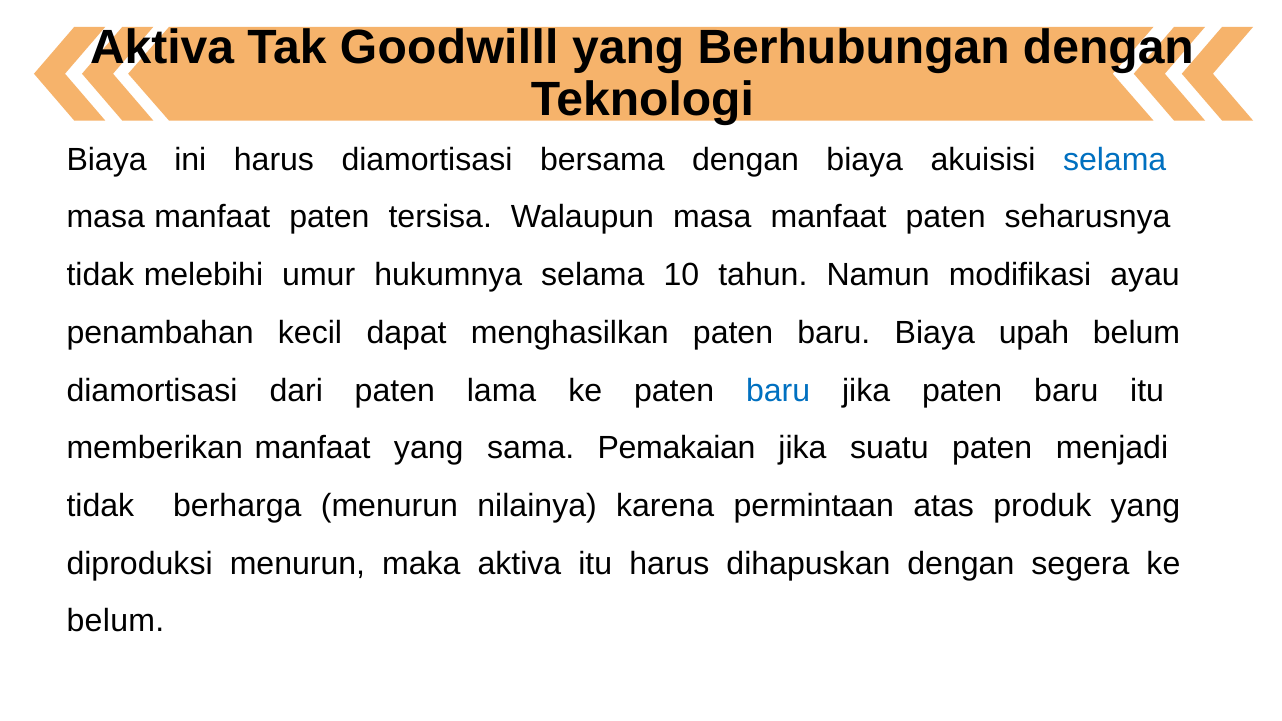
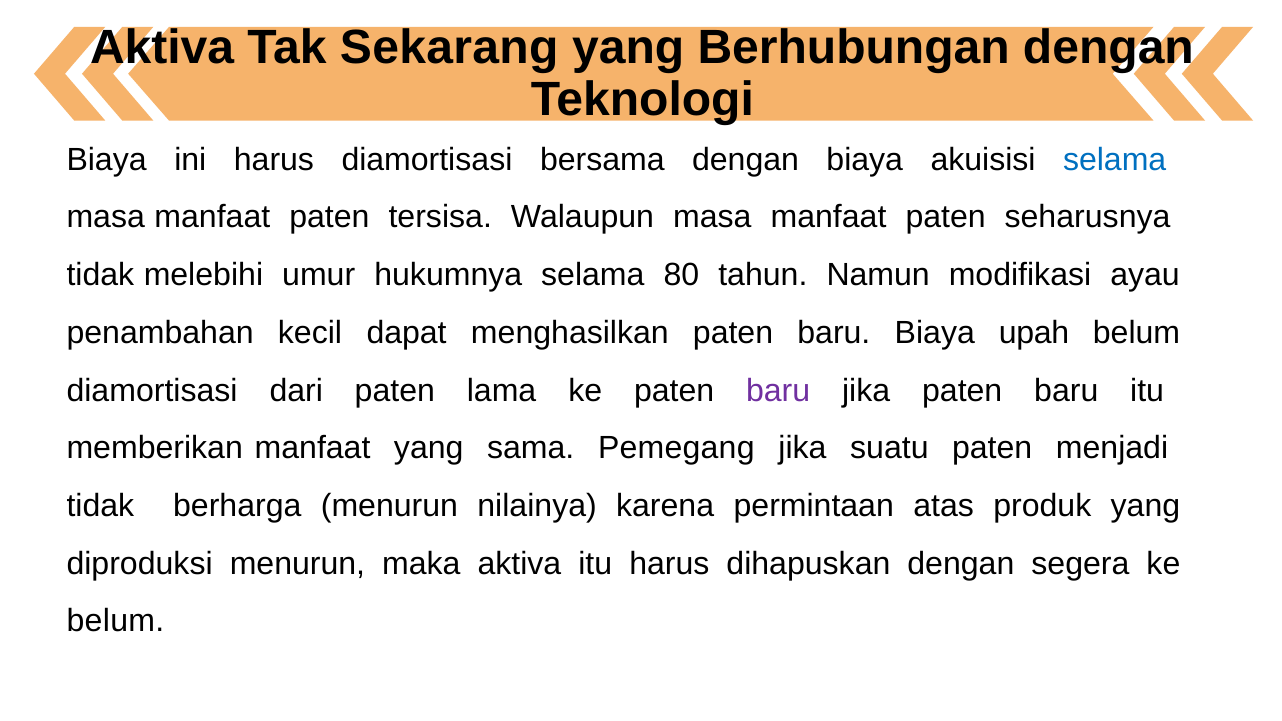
Goodwilll: Goodwilll -> Sekarang (449, 47)
10: 10 -> 80 (681, 275)
baru colour: blue -> purple (778, 391)
Pemakaian: Pemakaian -> Pemegang (676, 448)
